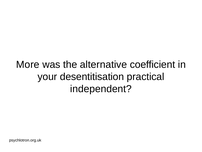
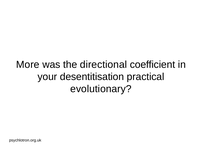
alternative: alternative -> directional (103, 64)
independent: independent -> evolutionary (101, 89)
